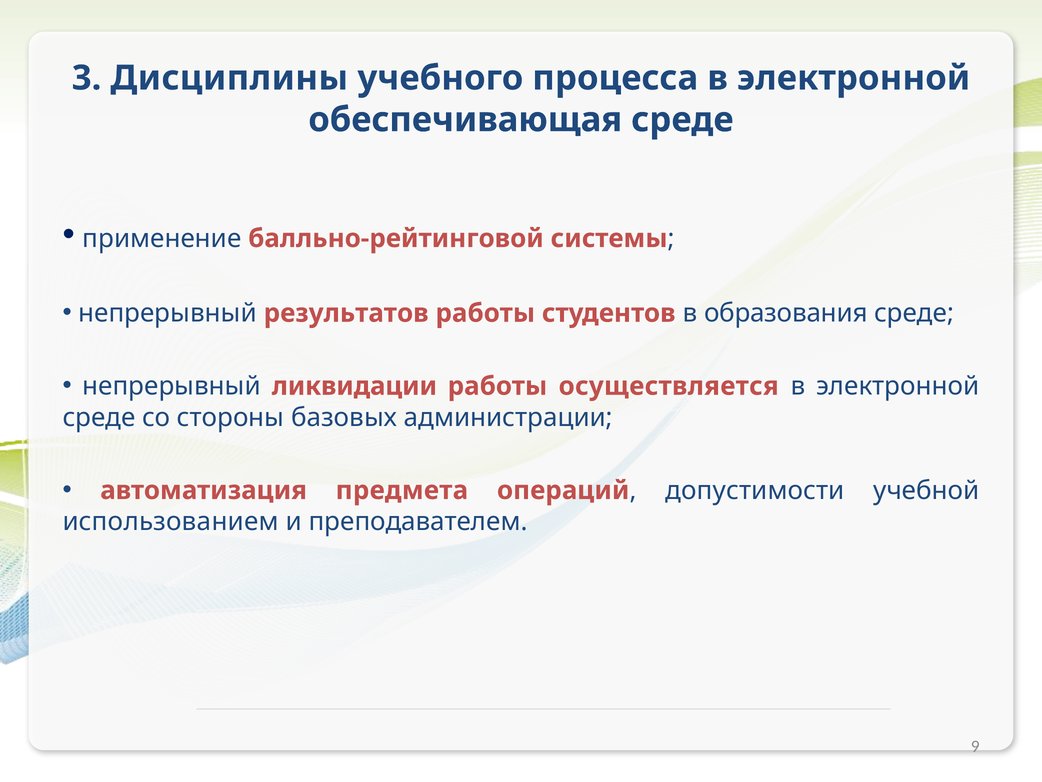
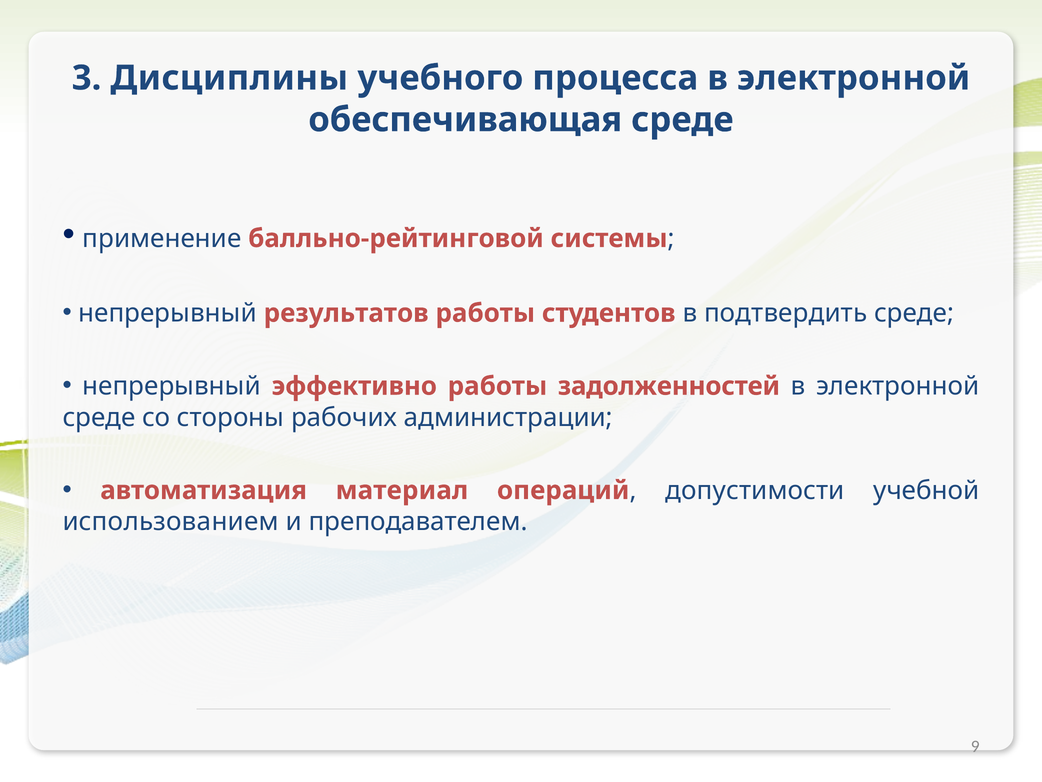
образования: образования -> подтвердить (786, 313)
ликвидации: ликвидации -> эффективно (354, 386)
осуществляется: осуществляется -> задолженностей (669, 386)
базовых: базовых -> рабочих (344, 417)
предмета: предмета -> материал (402, 490)
